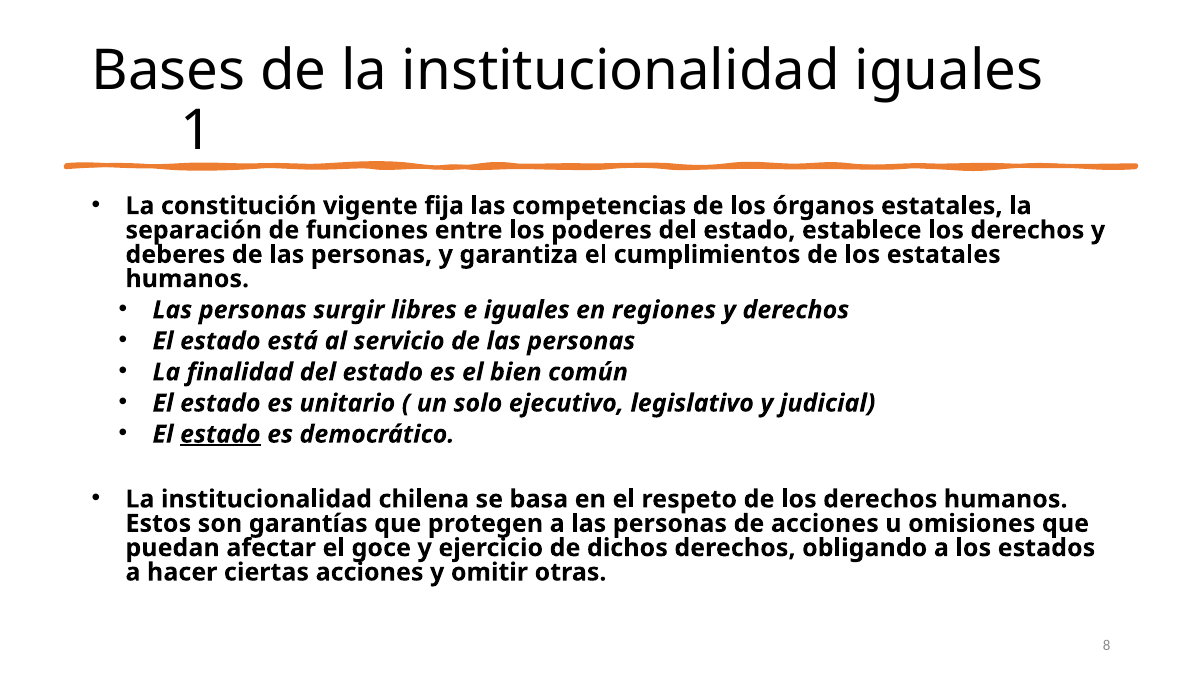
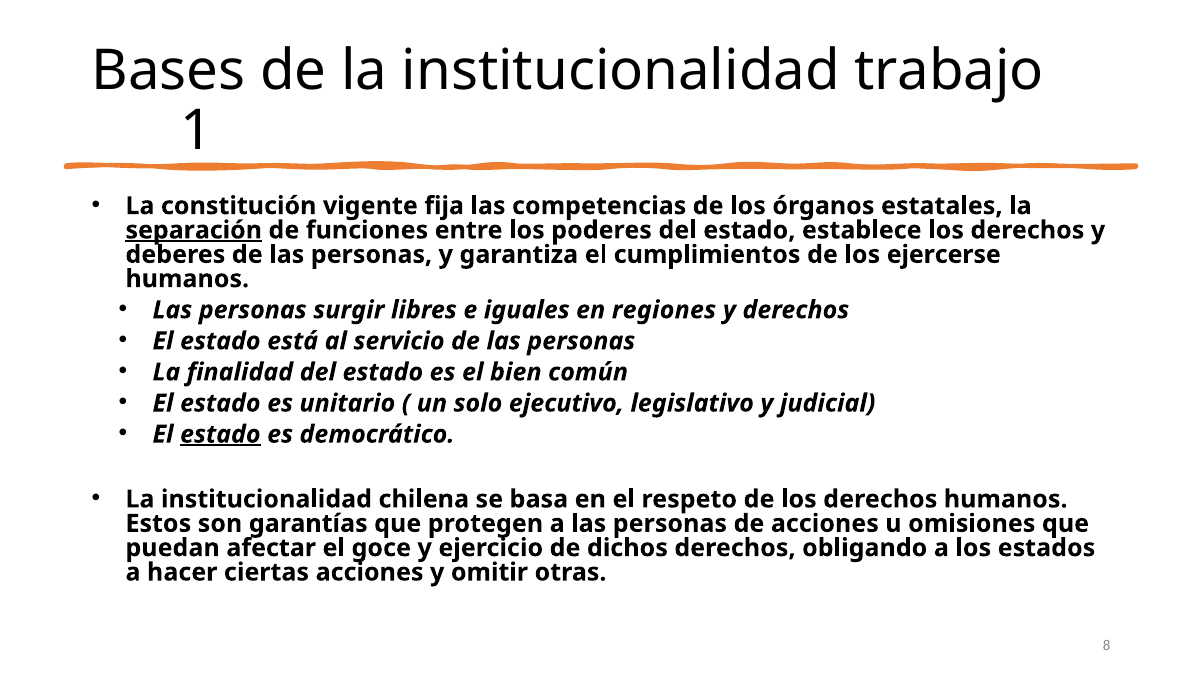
institucionalidad iguales: iguales -> trabajo (949, 71)
separación underline: none -> present (194, 230)
los estatales: estatales -> ejercerse (944, 255)
